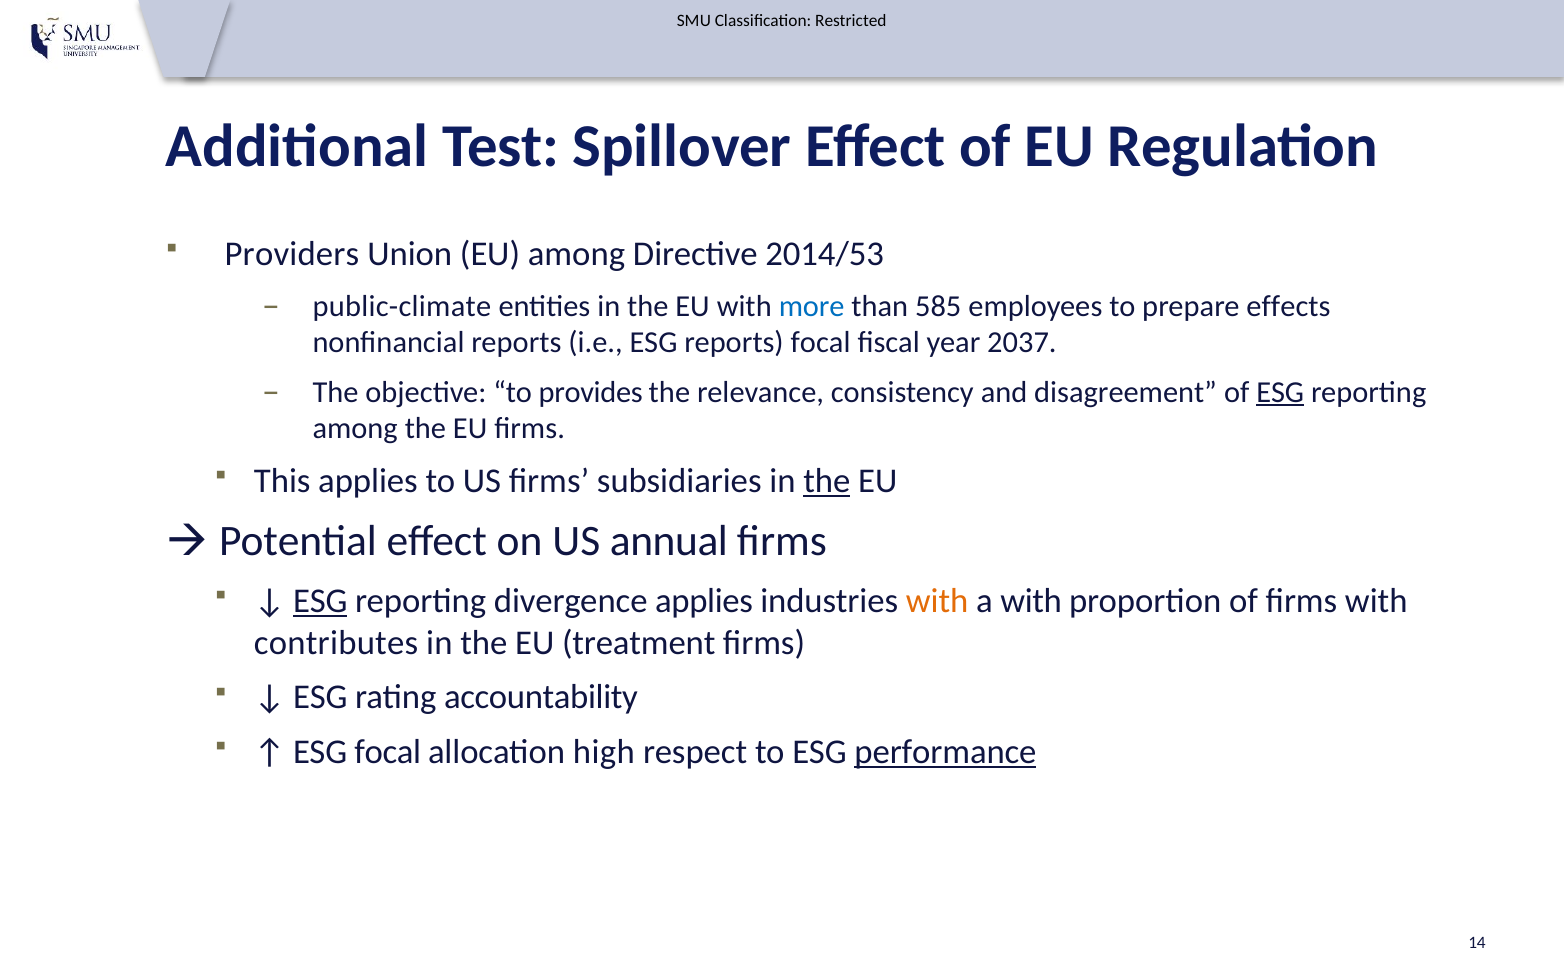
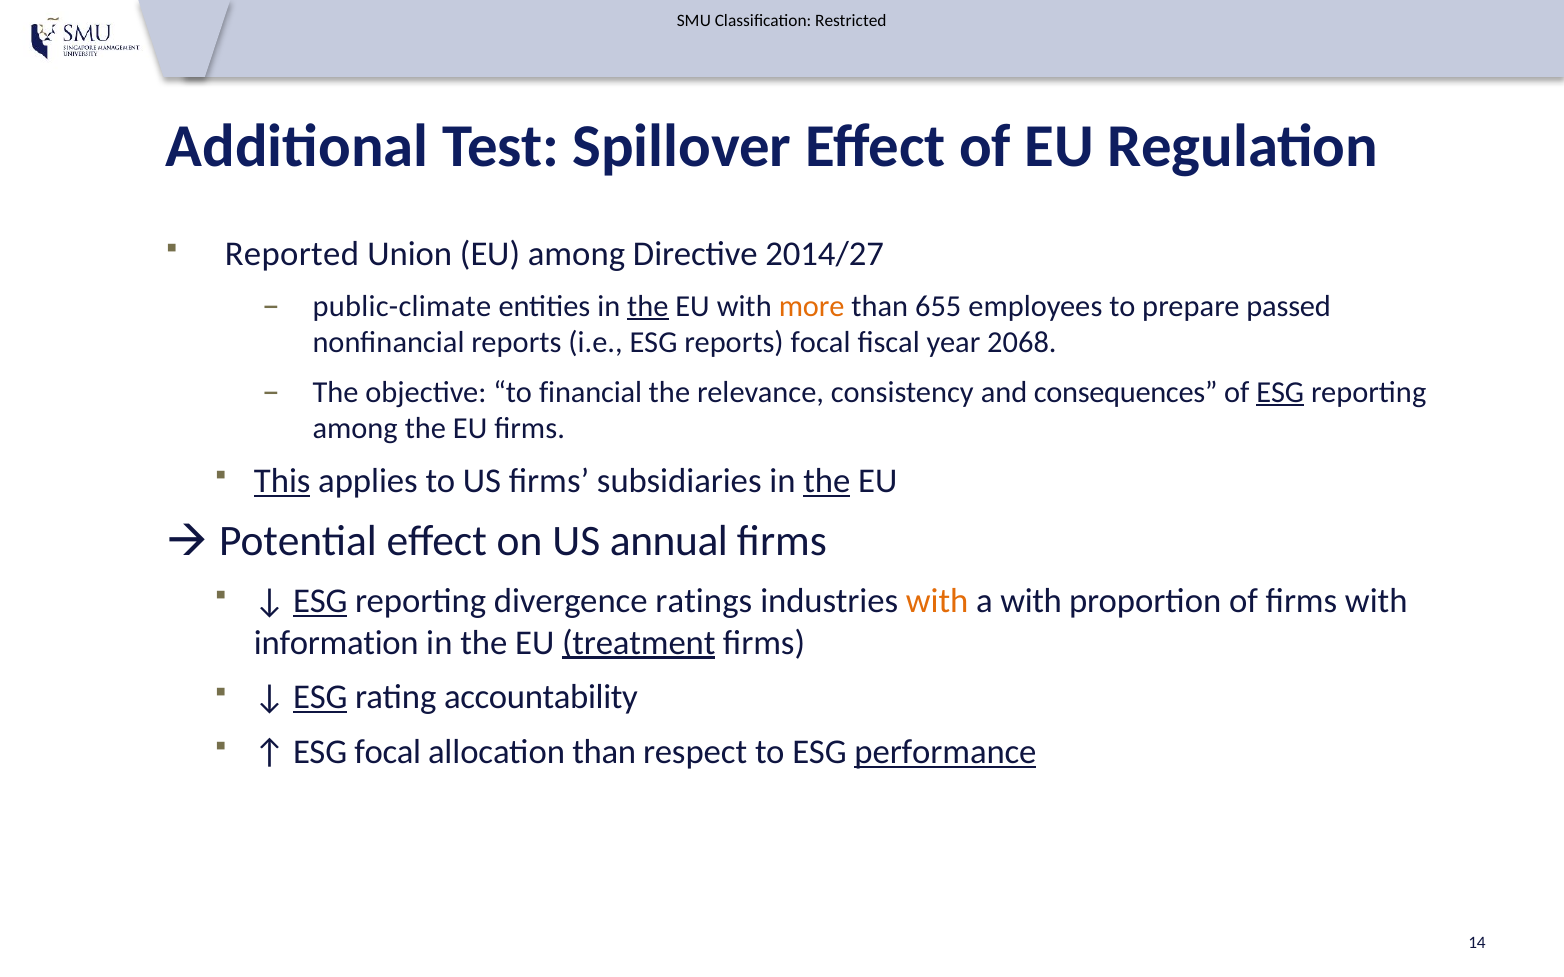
Providers: Providers -> Reported (292, 254)
2014/53: 2014/53 -> 2014/27 (825, 254)
the underline: none -> present (648, 306)
more colour: blue -> orange (812, 306)
585: 585 -> 655 (938, 306)
effects: effects -> passed (1289, 306)
2037: 2037 -> 2068 (1022, 343)
provides: provides -> financial (591, 392)
disagreement: disagreement -> consequences (1126, 392)
This underline: none -> present (282, 481)
divergence applies: applies -> ratings (704, 601)
contributes: contributes -> information (336, 643)
treatment underline: none -> present (639, 643)
ESG underline: none -> present (320, 698)
allocation high: high -> than (604, 752)
